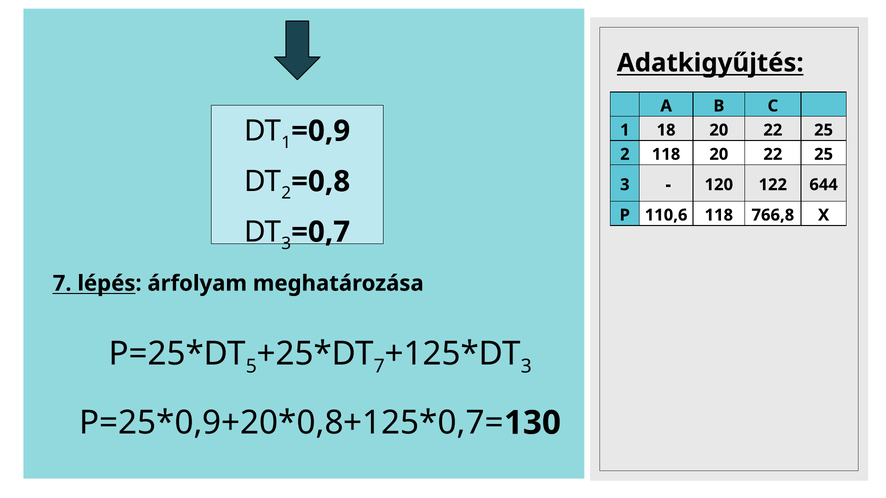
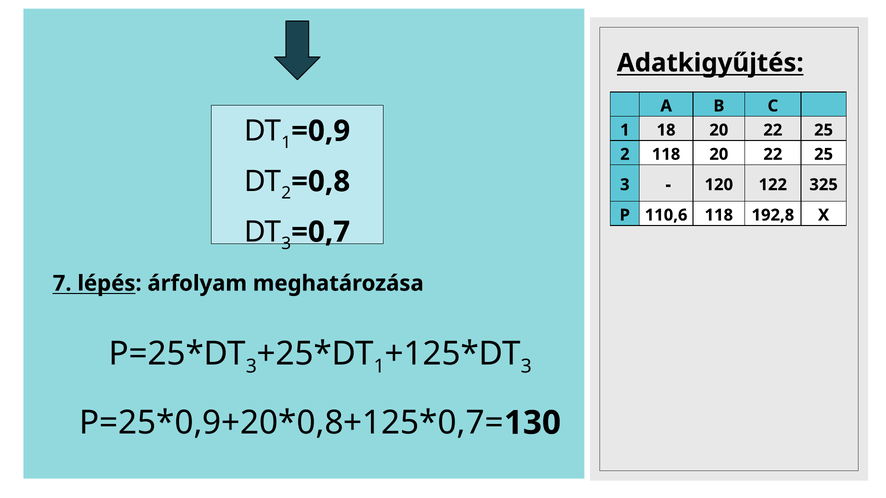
644: 644 -> 325 (824, 185)
766,8: 766,8 -> 192,8 (773, 215)
5: 5 -> 3 (251, 367)
7: 7 -> 1 (379, 367)
